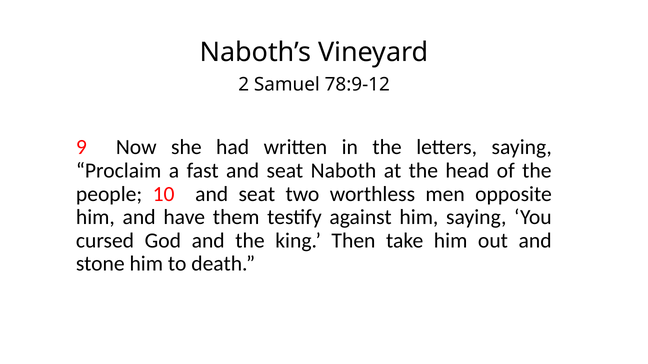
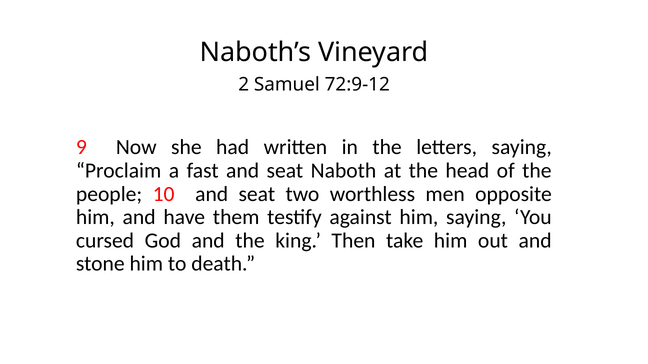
78:9-12: 78:9-12 -> 72:9-12 (357, 84)
